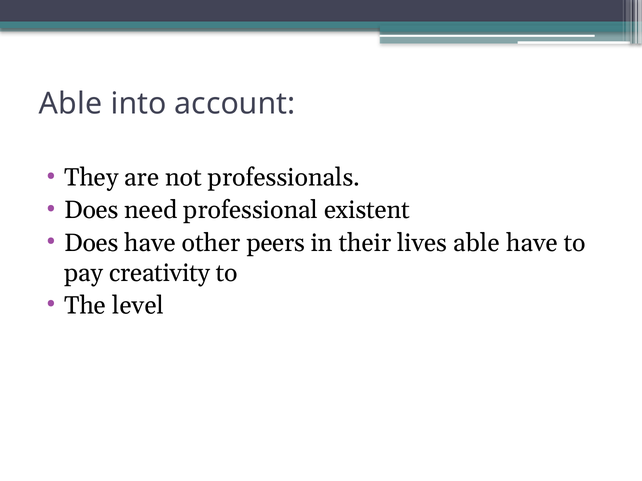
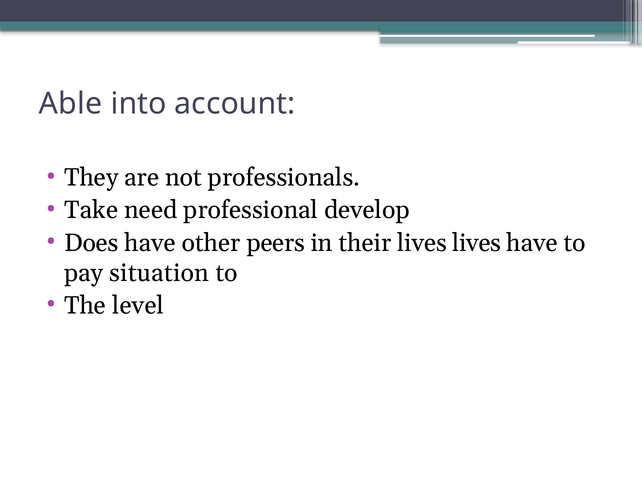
Does: Does -> Take (91, 210)
existent: existent -> develop (367, 210)
lives able: able -> lives (477, 243)
creativity: creativity -> situation (159, 273)
